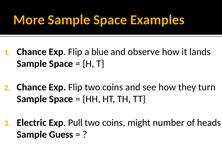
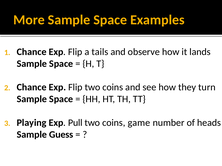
blue: blue -> tails (100, 52)
Electric: Electric -> Playing (32, 123)
might: might -> game (139, 123)
